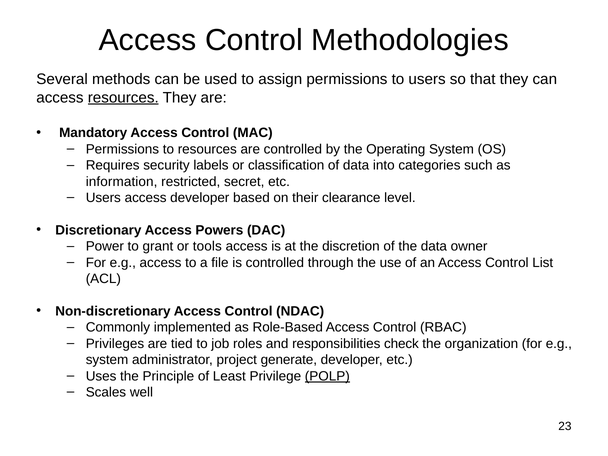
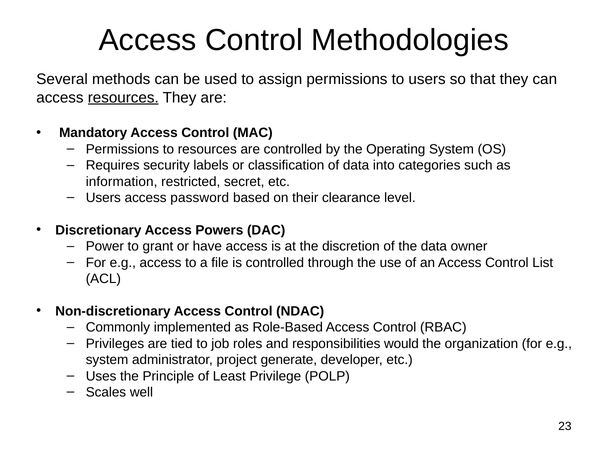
access developer: developer -> password (200, 198)
tools: tools -> have (207, 246)
check: check -> would (401, 344)
POLP underline: present -> none (327, 376)
